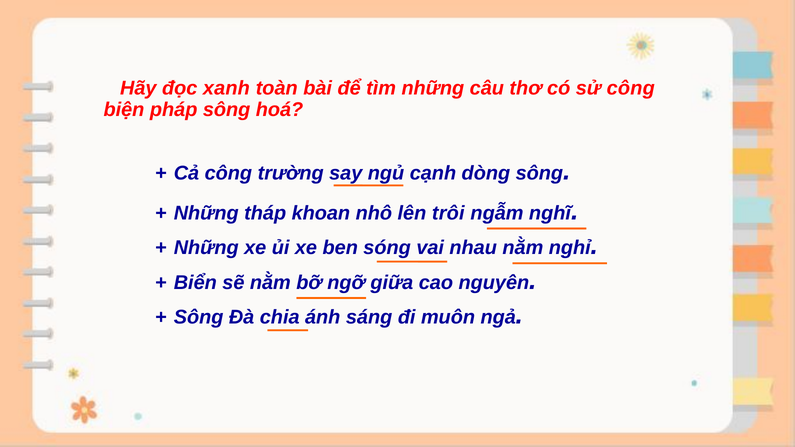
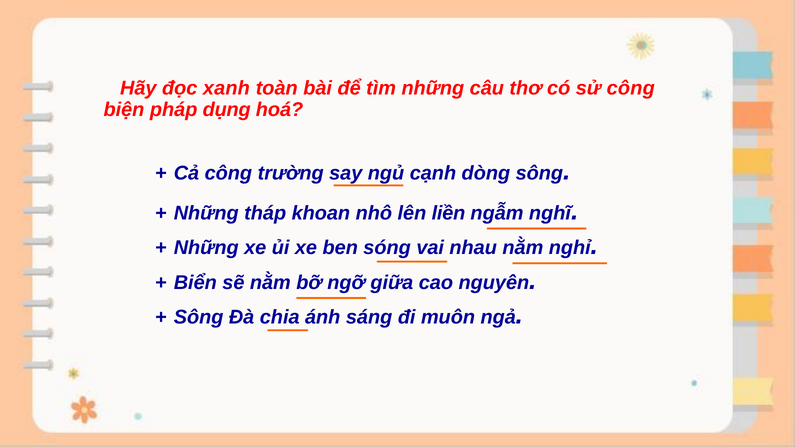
pháp sông: sông -> dụng (227, 109)
trôi: trôi -> liền (448, 213)
